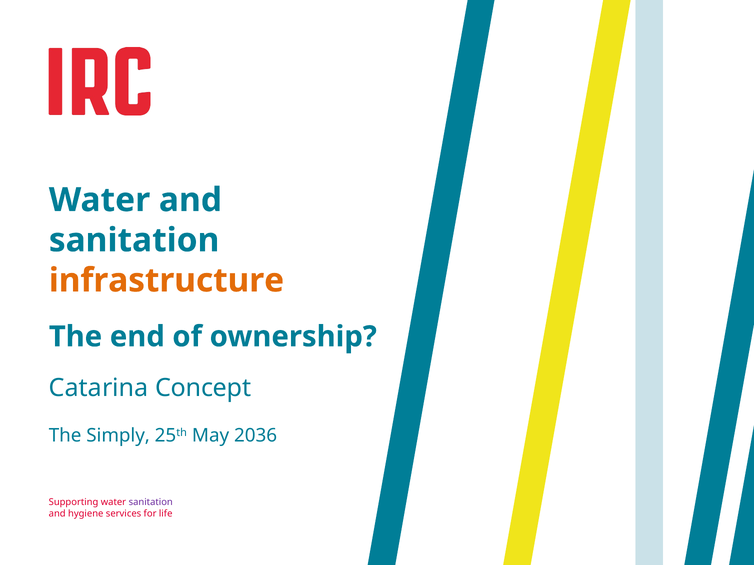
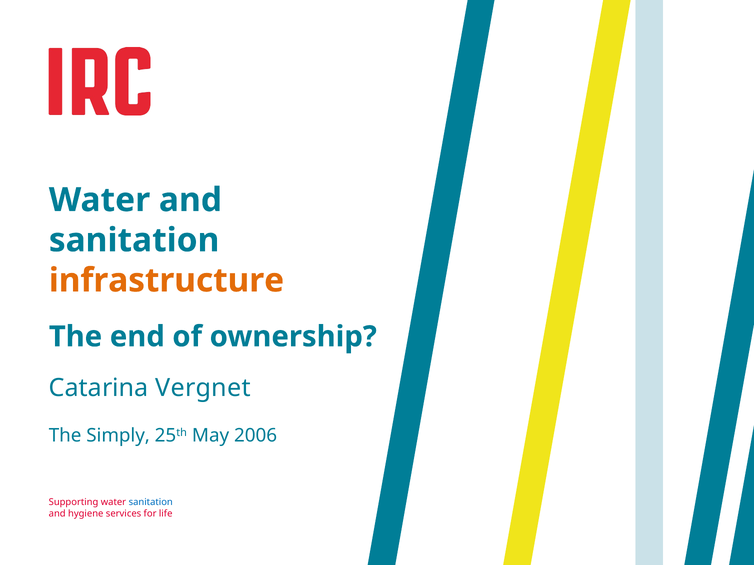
Concept: Concept -> Vergnet (203, 388)
2036: 2036 -> 2006 (256, 436)
sanitation colour: purple -> blue (151, 503)
